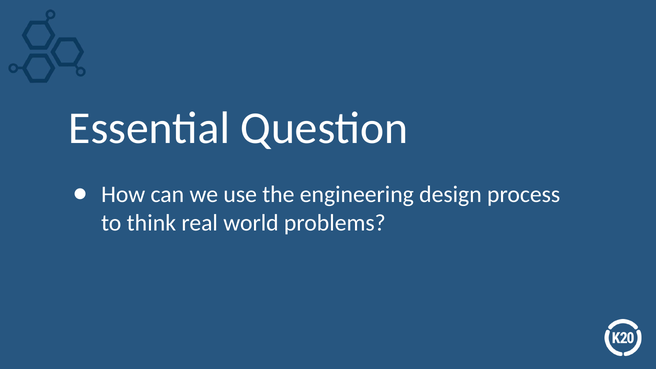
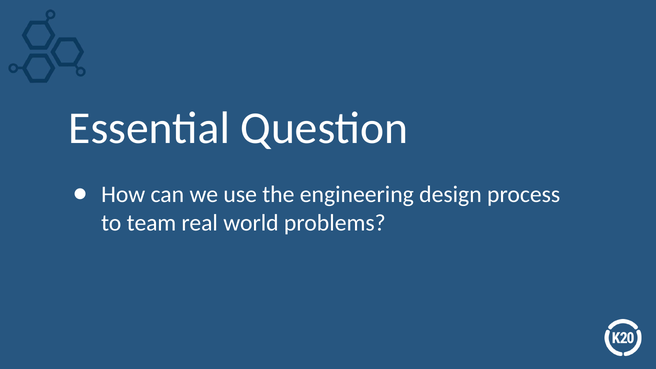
think: think -> team (151, 223)
